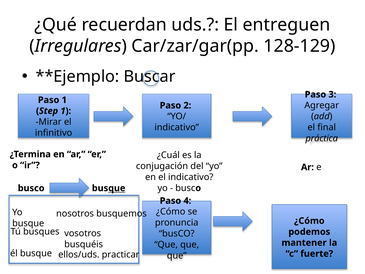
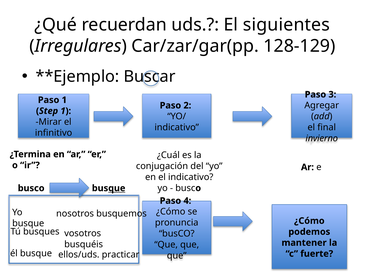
entreguen: entreguen -> siguientes (286, 25)
práctica: práctica -> invierno (322, 138)
